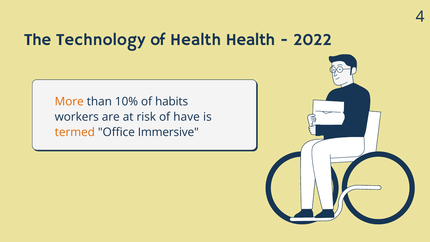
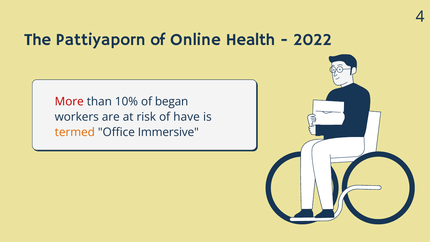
Technology: Technology -> Pattiyaporn (101, 40)
of Health: Health -> Online (196, 40)
More colour: orange -> red (69, 102)
habits: habits -> began (172, 102)
